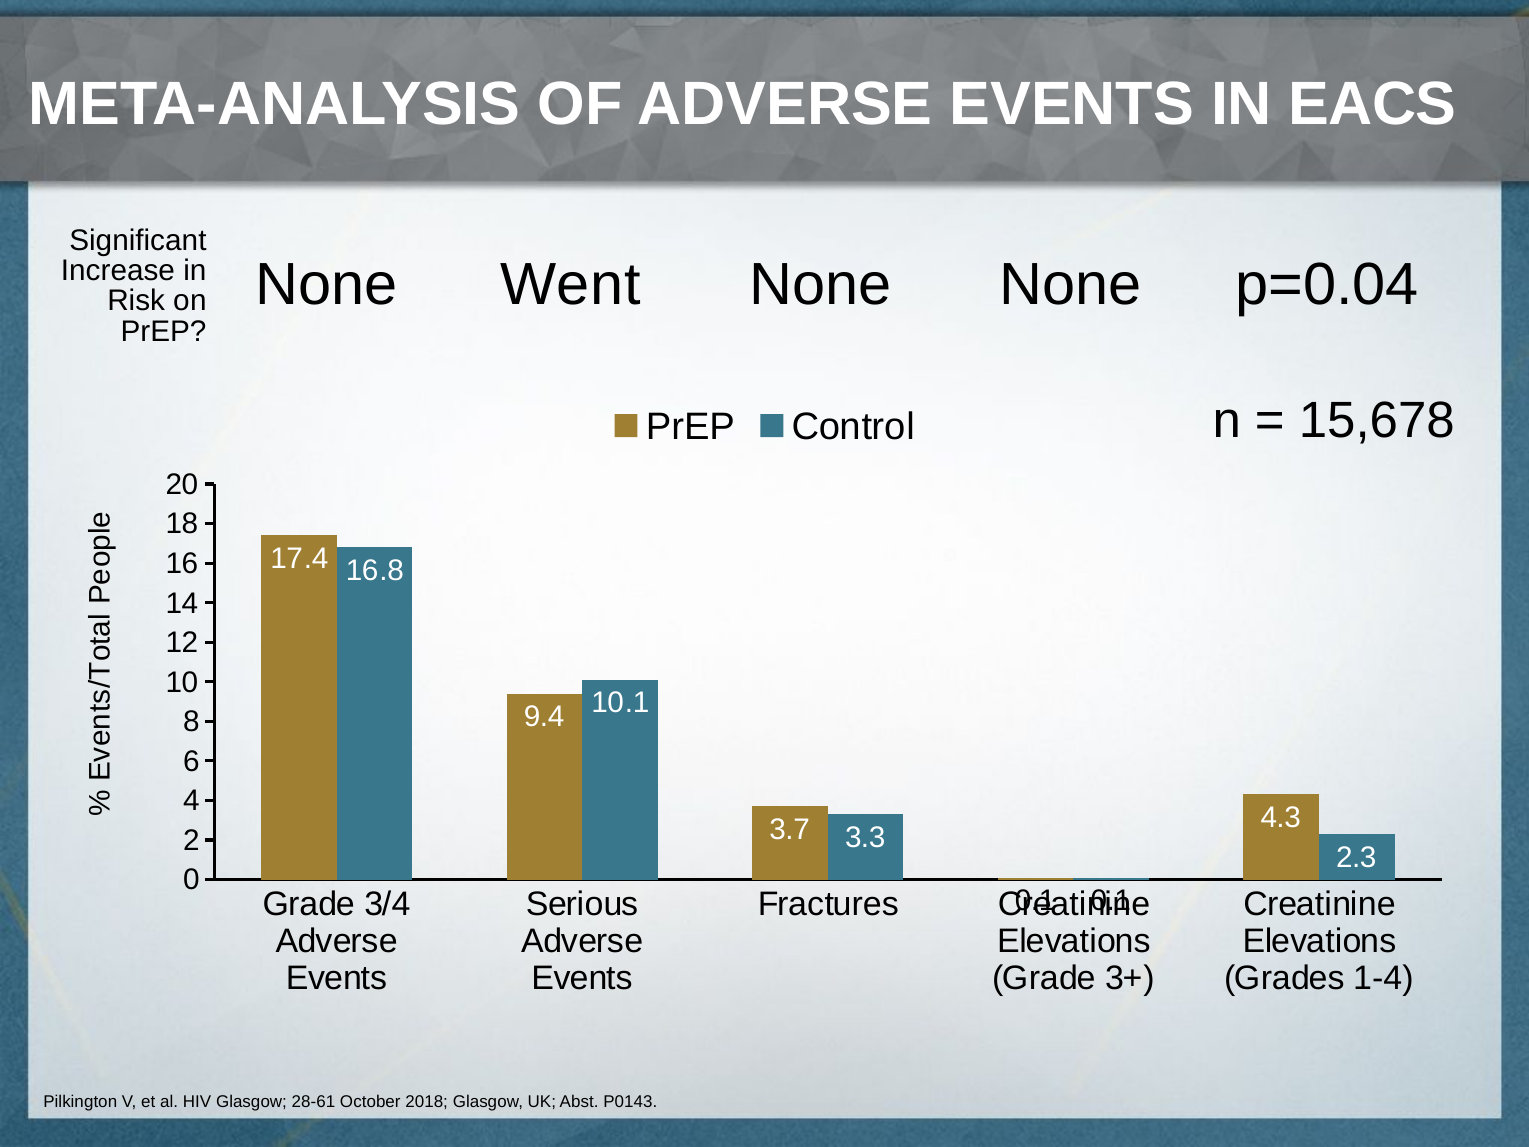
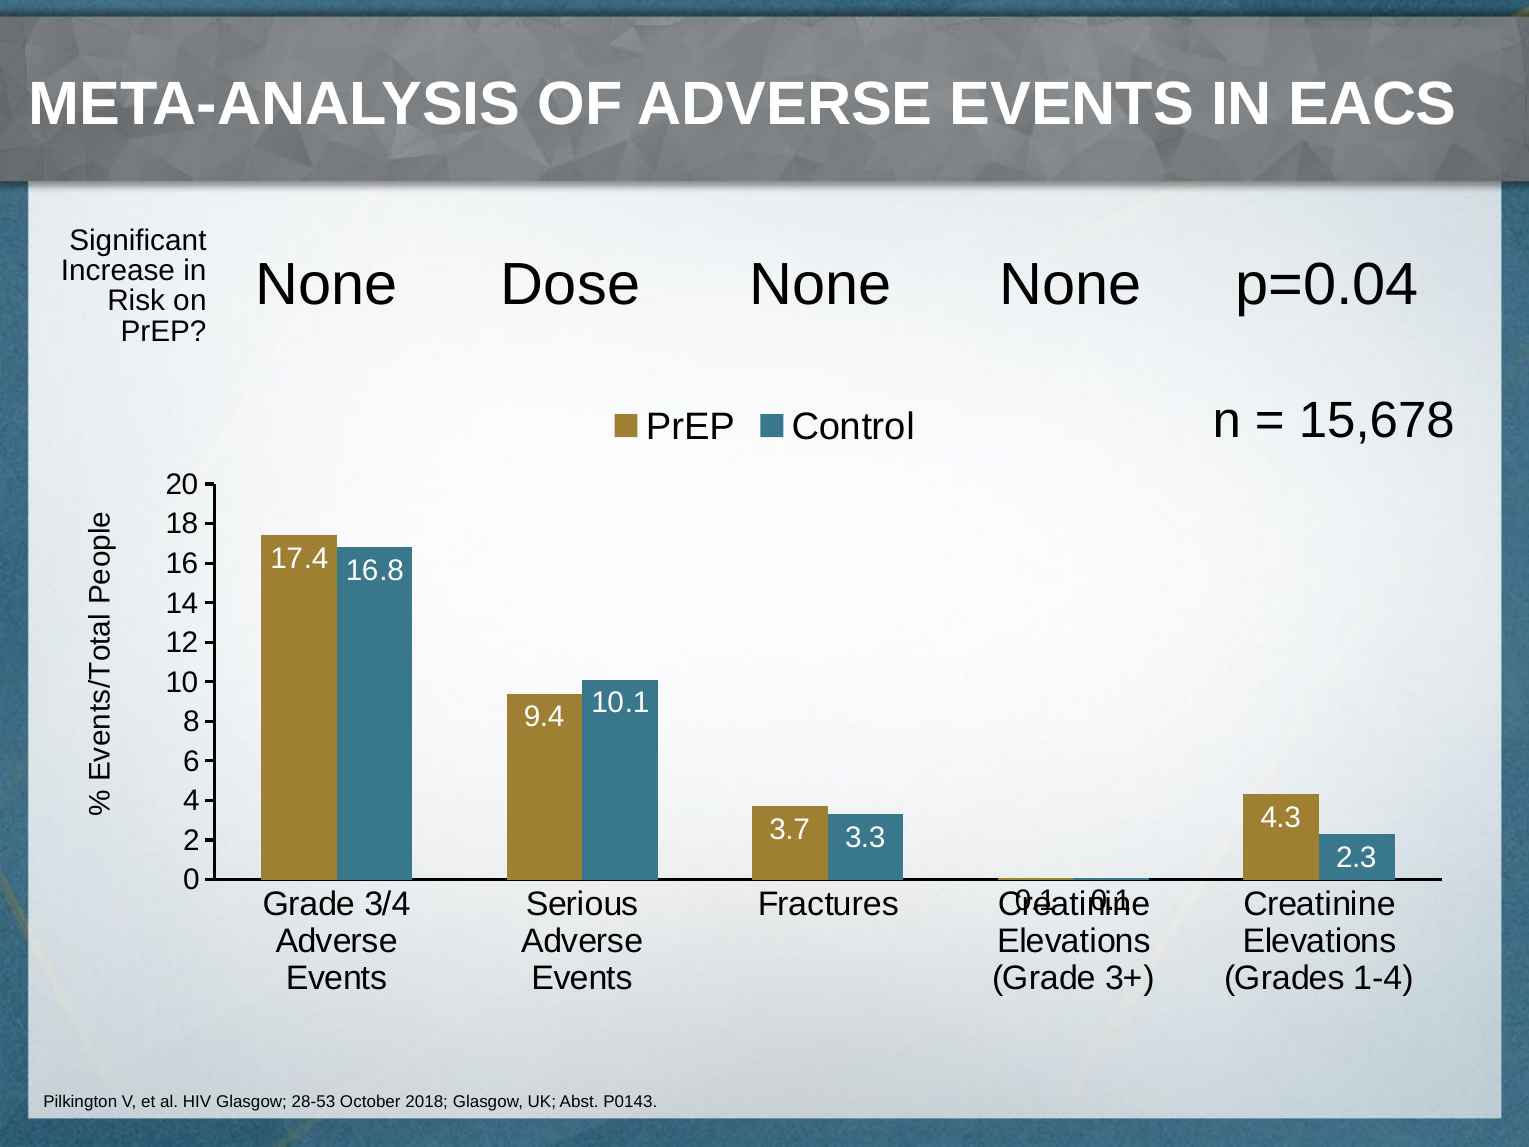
Went: Went -> Dose (570, 285)
28-61: 28-61 -> 28-53 (313, 1101)
